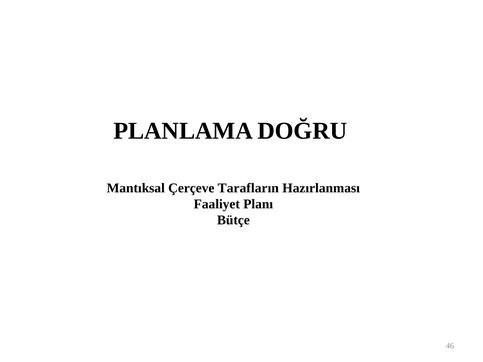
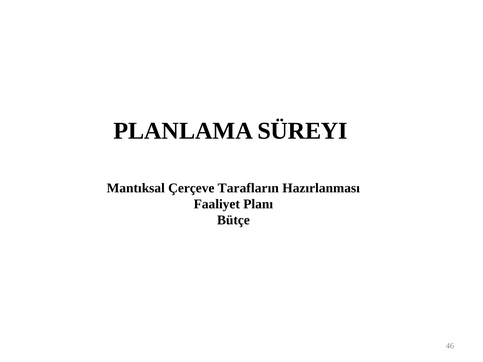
DOĞRU: DOĞRU -> SÜREYI (302, 131)
